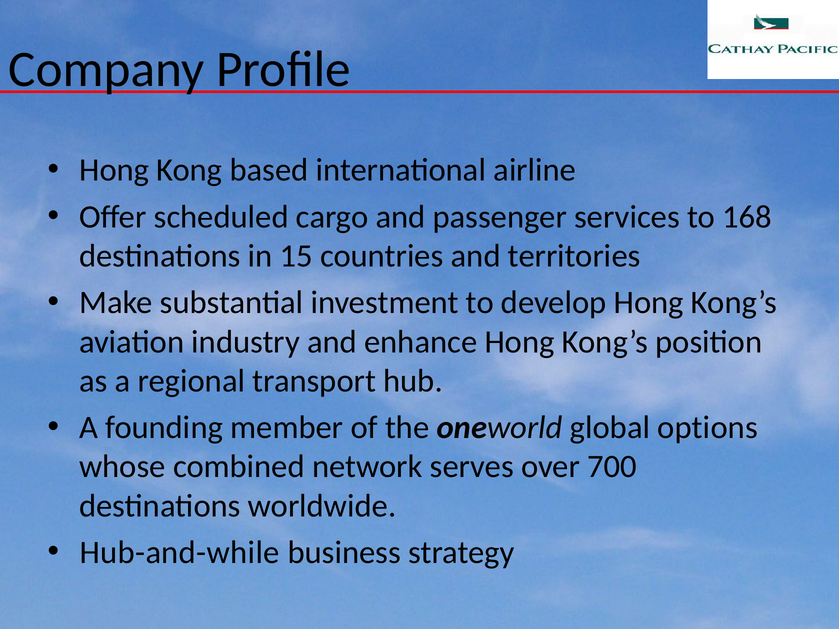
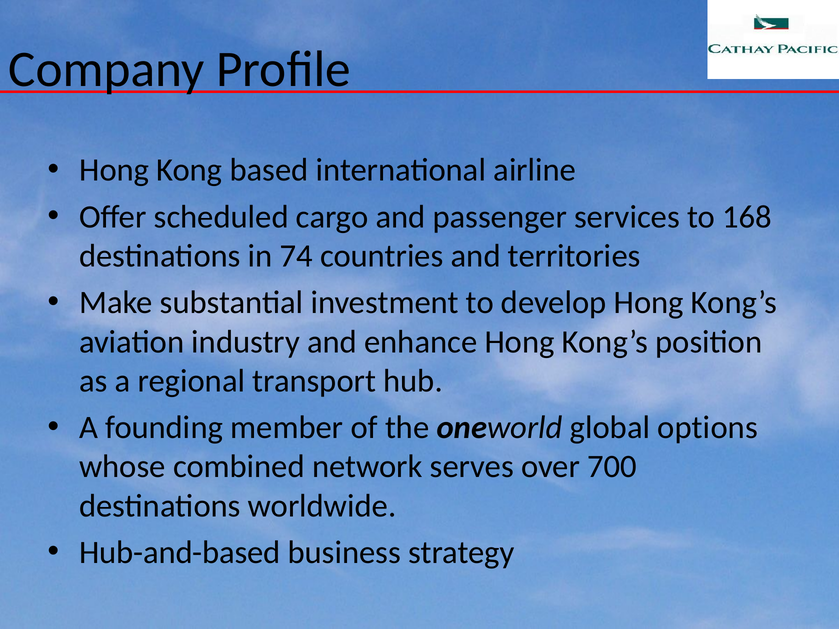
15: 15 -> 74 (296, 256)
Hub-and-while: Hub-and-while -> Hub-and-based (180, 553)
